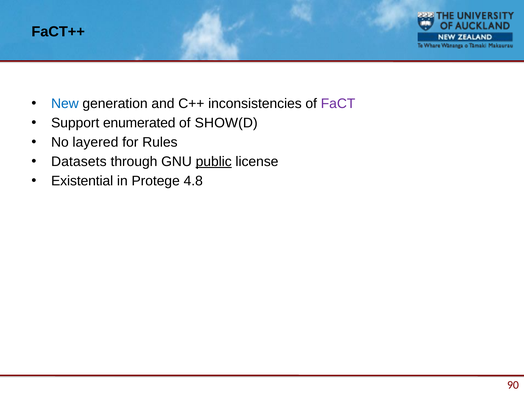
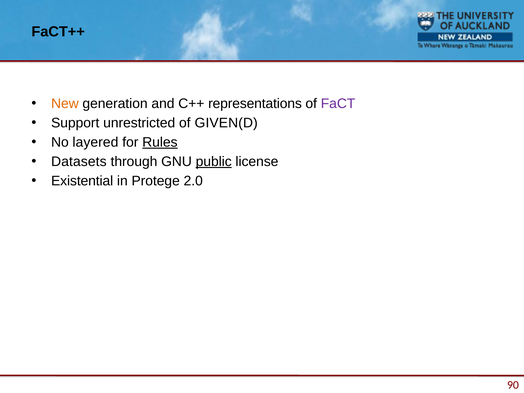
New colour: blue -> orange (65, 104)
inconsistencies: inconsistencies -> representations (255, 104)
enumerated: enumerated -> unrestricted (139, 123)
SHOW(D: SHOW(D -> GIVEN(D (226, 123)
Rules underline: none -> present (160, 142)
4.8: 4.8 -> 2.0 (193, 181)
